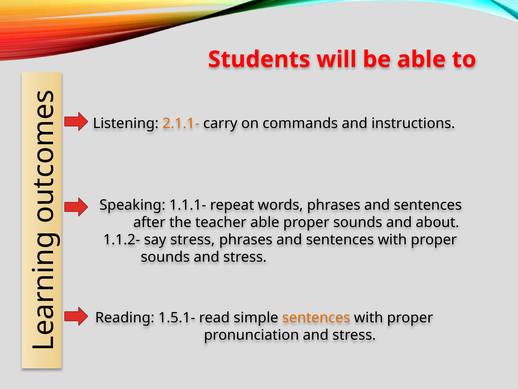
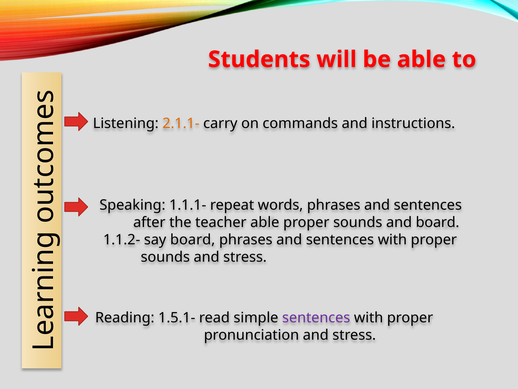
and about: about -> board (438, 222)
say stress: stress -> board (193, 239)
sentences colour: orange -> purple (316, 317)
